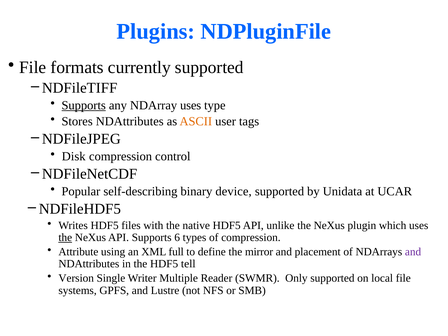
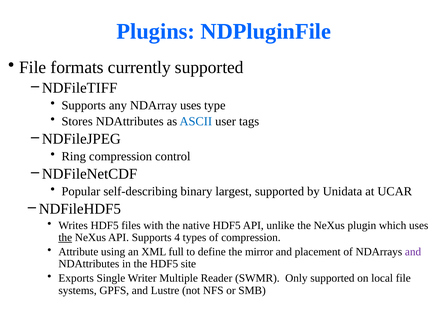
Supports underline: present -> none (84, 105)
ASCII colour: orange -> blue (196, 121)
Disk: Disk -> Ring (74, 156)
device: device -> largest (234, 191)
6: 6 -> 4 (177, 238)
tell: tell -> site (188, 264)
Version: Version -> Exports (76, 278)
